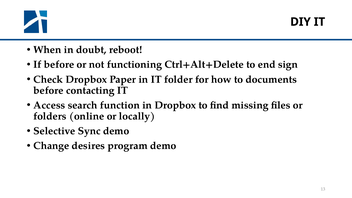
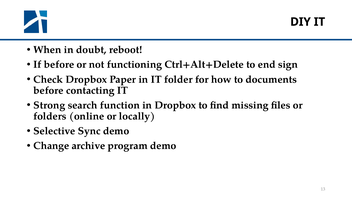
Access: Access -> Strong (49, 105)
desires: desires -> archive (88, 146)
